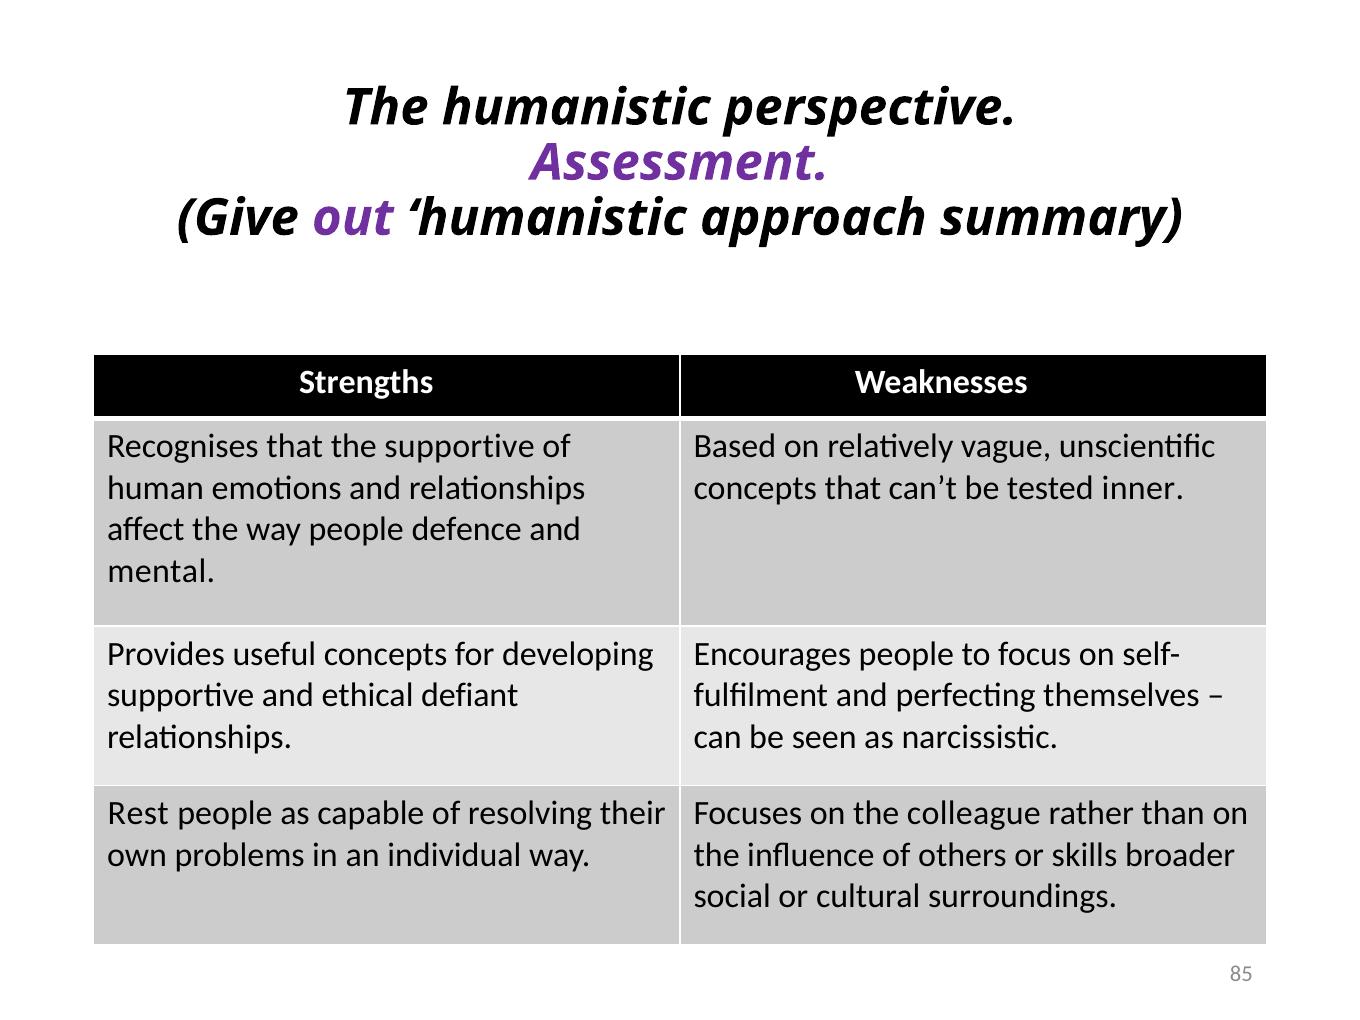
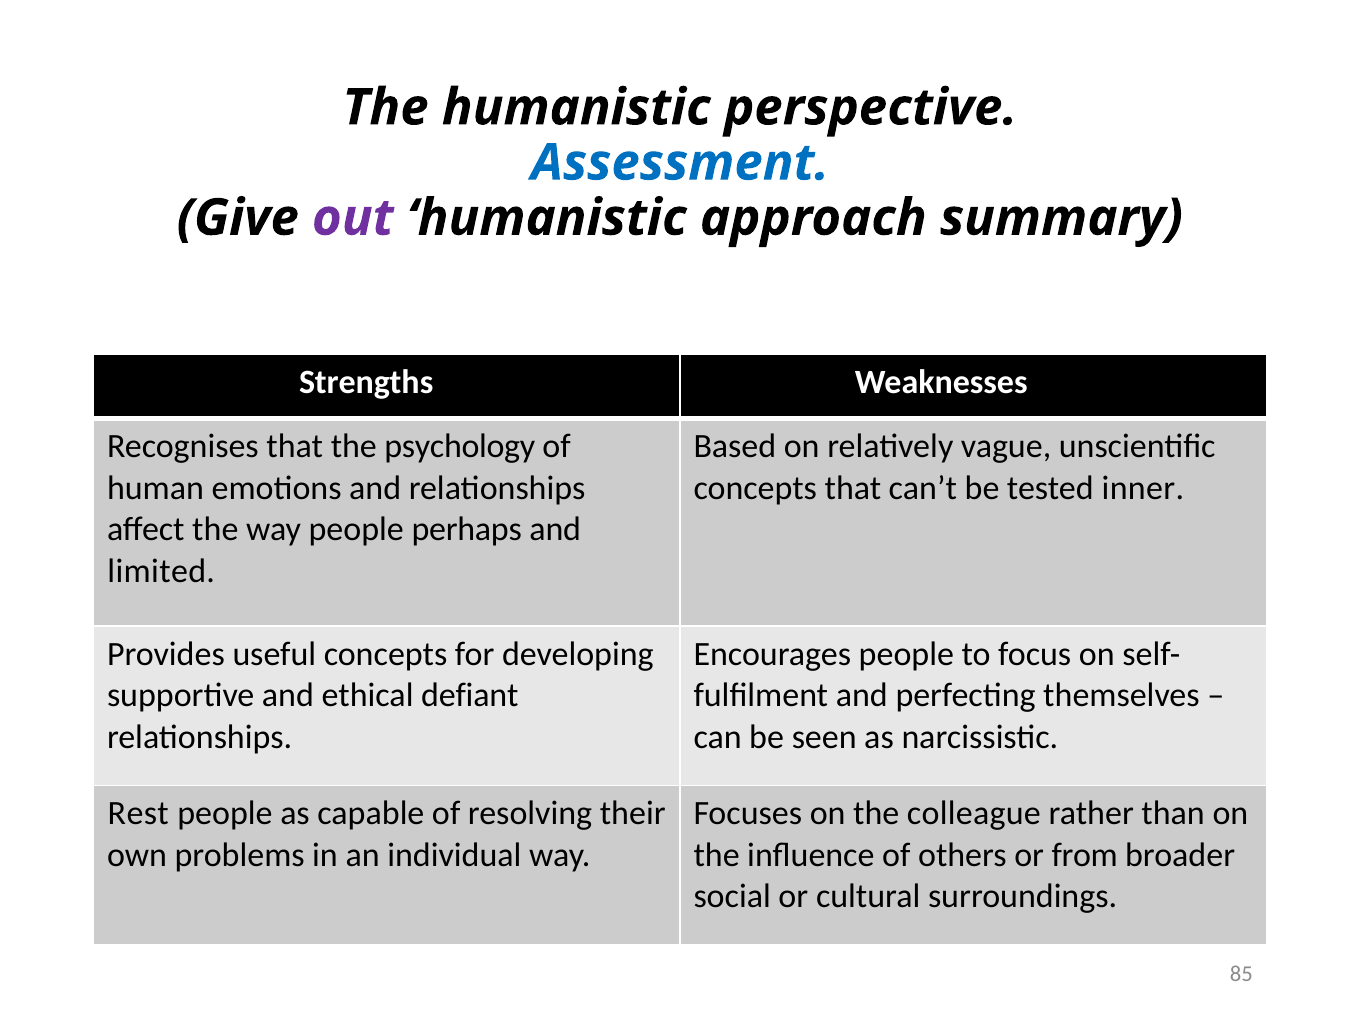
Assessment colour: purple -> blue (680, 163)
the supportive: supportive -> psychology (460, 447)
defence: defence -> perhaps (467, 530)
mental: mental -> limited (161, 571)
skills: skills -> from (1085, 855)
